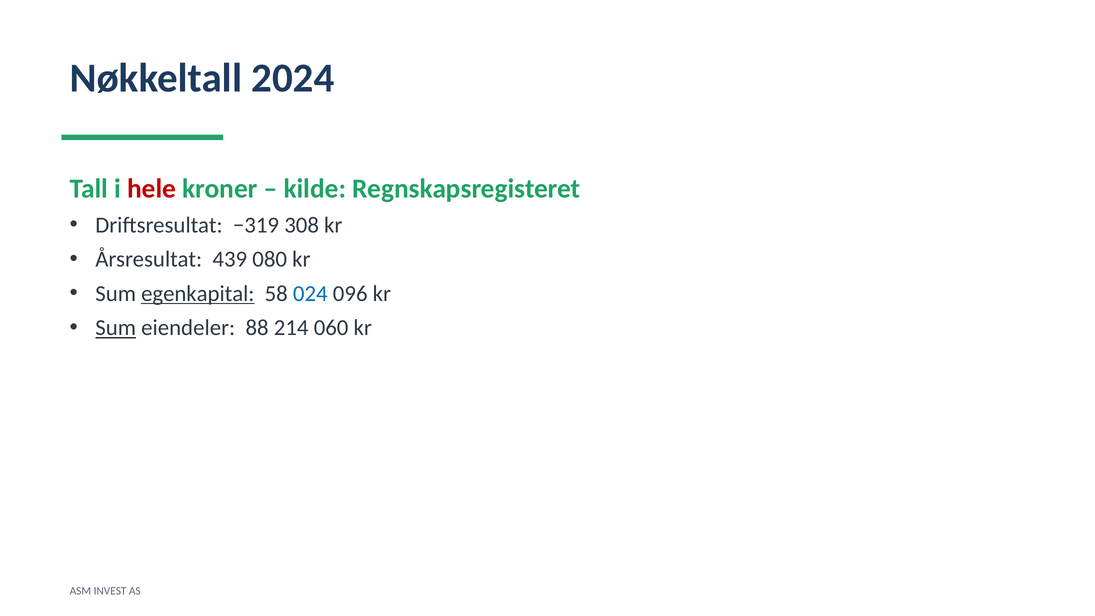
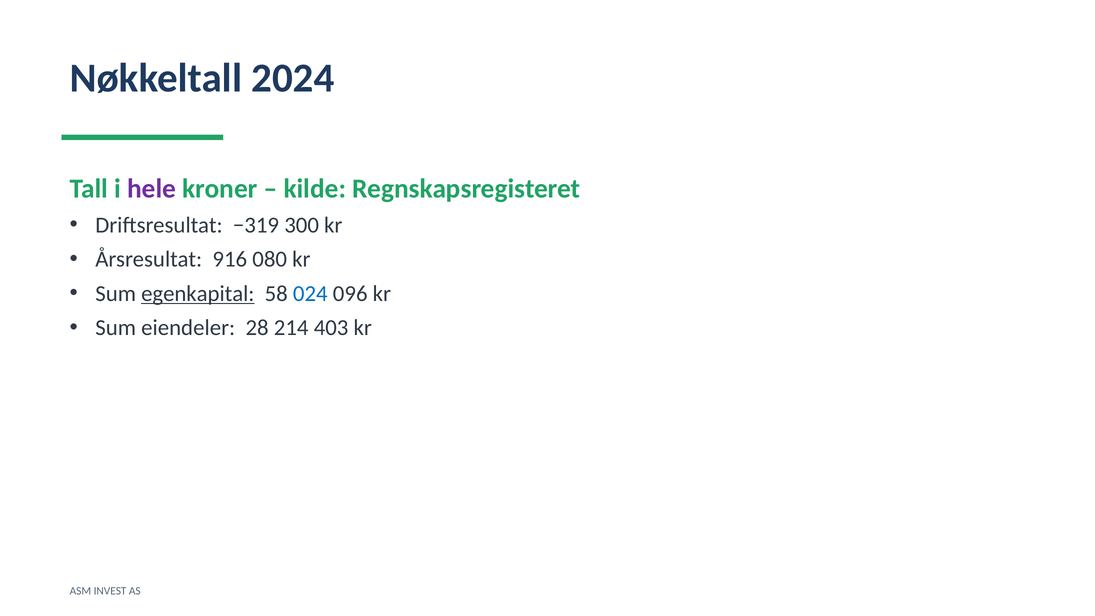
hele colour: red -> purple (152, 189)
308: 308 -> 300 (302, 225)
439: 439 -> 916 (230, 259)
Sum underline: present -> none (116, 328)
88: 88 -> 28 (257, 328)
060: 060 -> 403 (331, 328)
